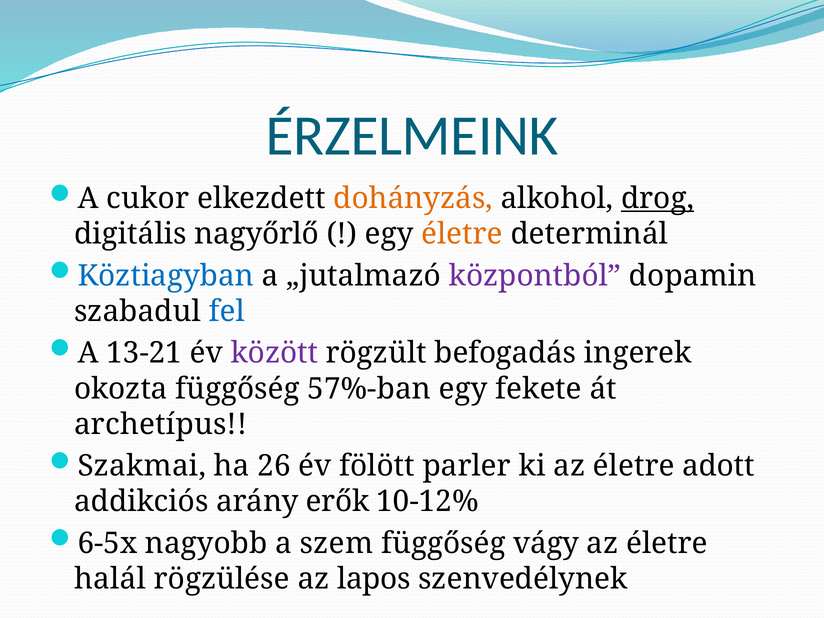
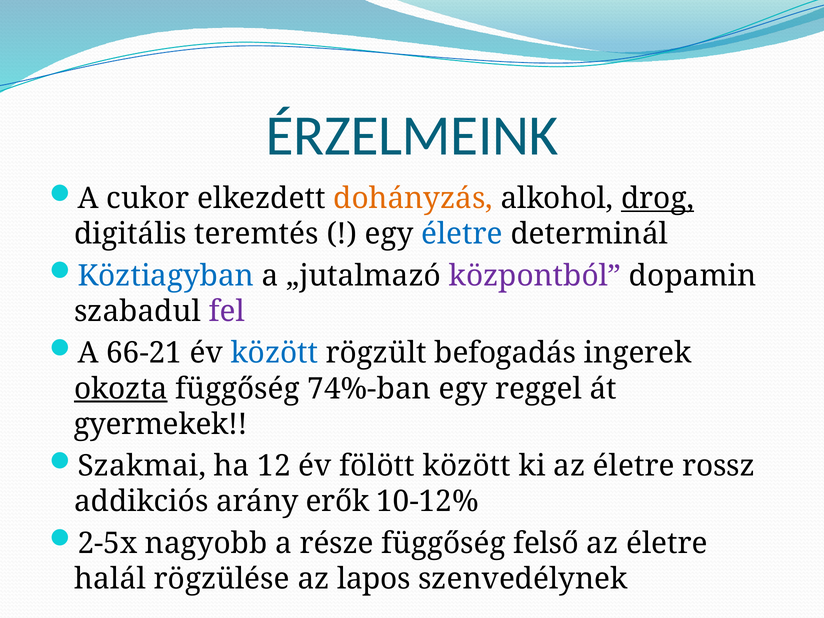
nagyőrlő: nagyőrlő -> teremtés (257, 234)
életre colour: orange -> blue (462, 234)
fel colour: blue -> purple (227, 311)
13-21: 13-21 -> 66-21 (144, 353)
között colour: purple -> blue (274, 353)
okozta underline: none -> present (121, 389)
57%-ban: 57%-ban -> 74%-ban (369, 389)
fekete: fekete -> reggel (539, 389)
archetípus: archetípus -> gyermekek (161, 424)
26: 26 -> 12 (274, 466)
fölött parler: parler -> között (467, 466)
adott: adott -> rossz (719, 466)
6-5x: 6-5x -> 2-5x (107, 543)
szem: szem -> része (337, 543)
vágy: vágy -> felső (546, 543)
